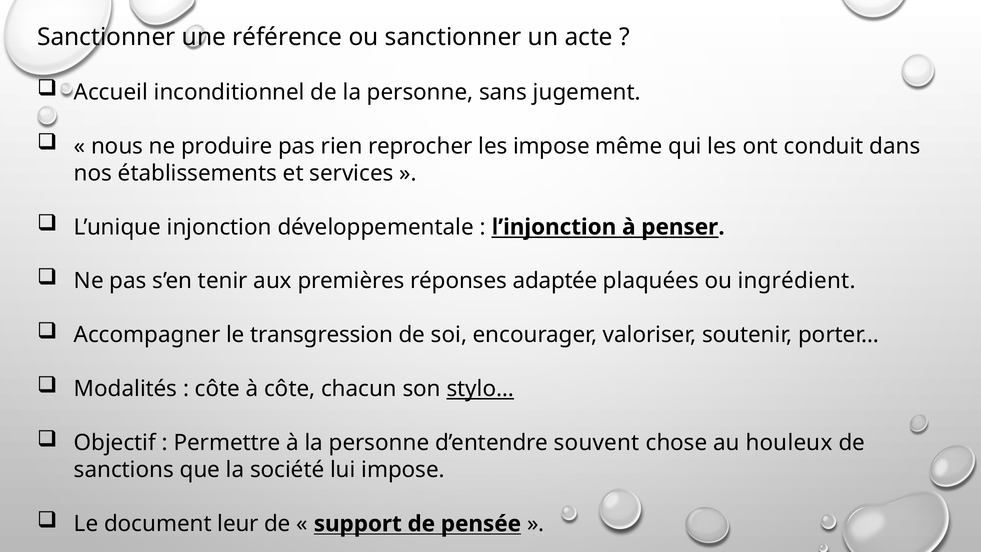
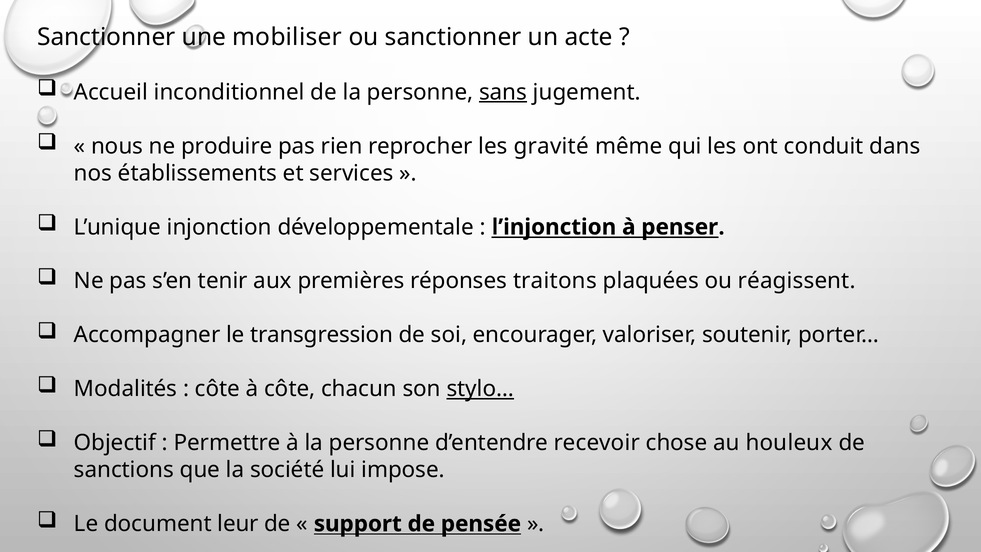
référence: référence -> mobiliser (287, 37)
sans underline: none -> present (503, 92)
les impose: impose -> gravité (551, 146)
adaptée: adaptée -> traitons (555, 281)
ingrédient: ingrédient -> réagissent (797, 281)
souvent: souvent -> recevoir (597, 443)
